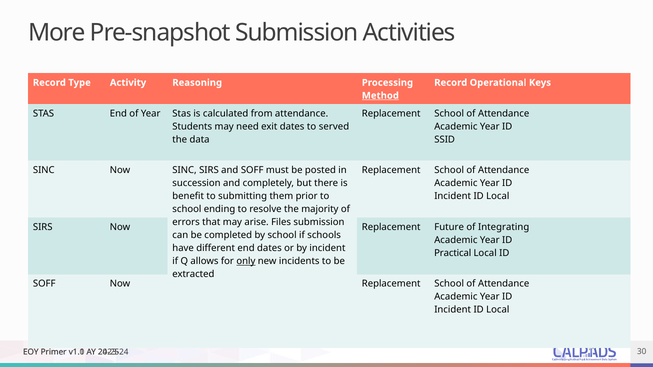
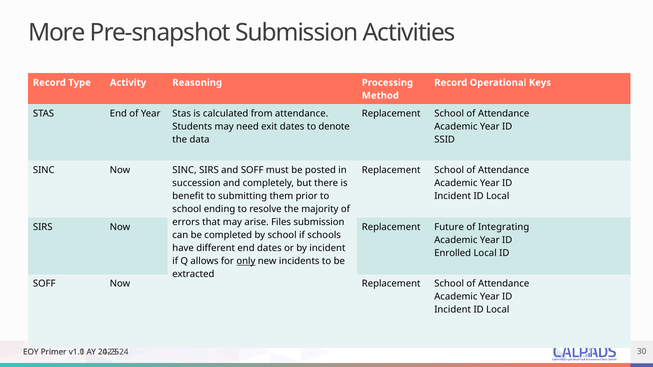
Method underline: present -> none (380, 96)
served: served -> denote (334, 127)
Practical: Practical -> Enrolled (453, 253)
